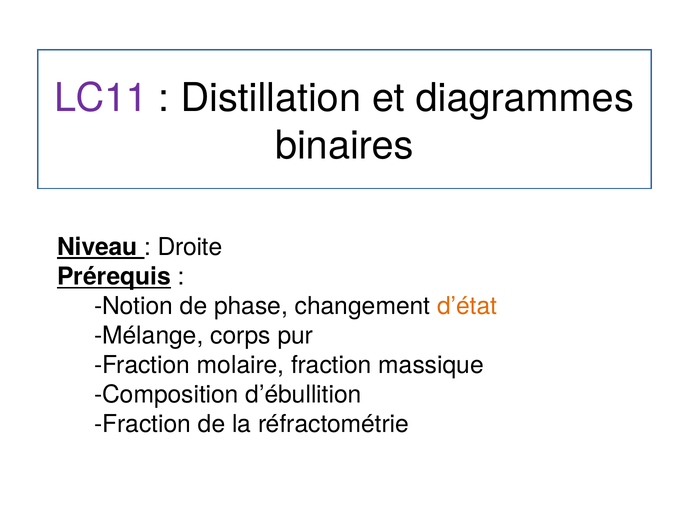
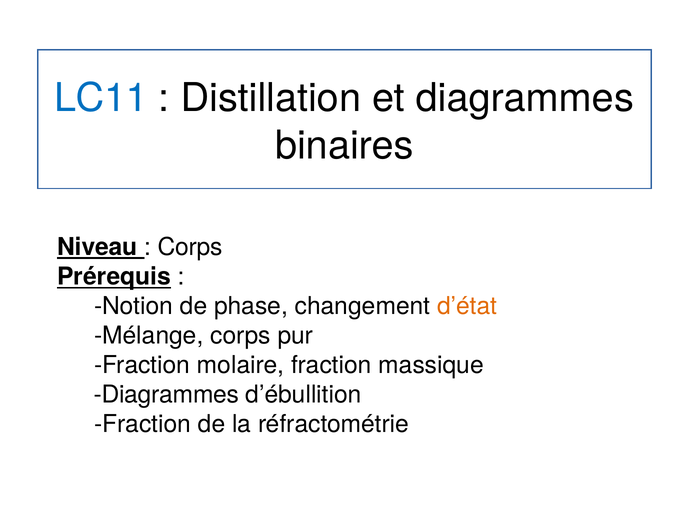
LC11 colour: purple -> blue (101, 98)
Droite: Droite -> Corps (190, 247)
Composition: Composition -> Diagrammes (166, 395)
